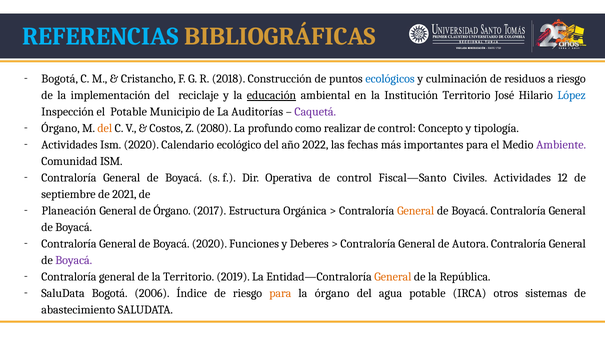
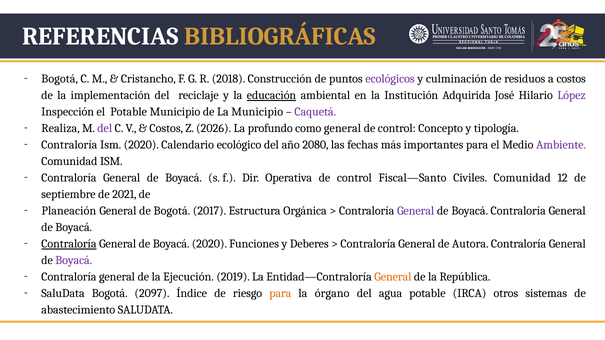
REFERENCIAS colour: light blue -> white (100, 36)
ecológicos colour: blue -> purple (390, 79)
a riesgo: riesgo -> costos (571, 79)
Institución Territorio: Territorio -> Adquirida (467, 96)
López colour: blue -> purple (572, 96)
La Auditorías: Auditorías -> Municipio (257, 112)
Órgano: Órgano -> Realiza (61, 129)
del colour: orange -> purple (105, 129)
2080: 2080 -> 2026 (214, 129)
como realizar: realizar -> general (343, 129)
Actividades: Actividades -> Contraloría (69, 145)
2022: 2022 -> 2080 (316, 145)
Civiles Actividades: Actividades -> Comunidad (522, 178)
de Órgano: Órgano -> Bogotá (172, 211)
General colour: orange -> purple (416, 211)
Contraloría underline: none -> present (69, 244)
la Territorio: Territorio -> Ejecución (189, 277)
2006: 2006 -> 2097 (152, 294)
